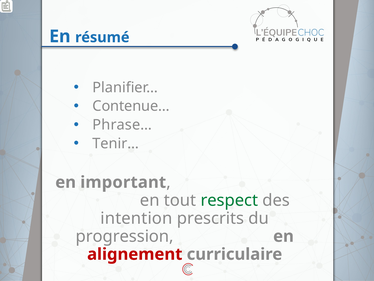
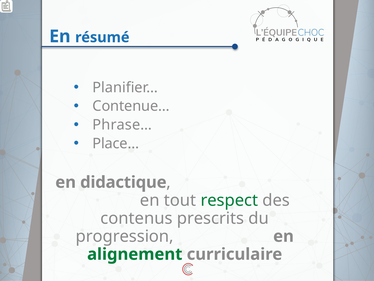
Tenir…: Tenir… -> Place… (116, 143)
important: important -> didactique (123, 182)
intention: intention -> contenus (137, 218)
alignement colour: red -> green (135, 254)
